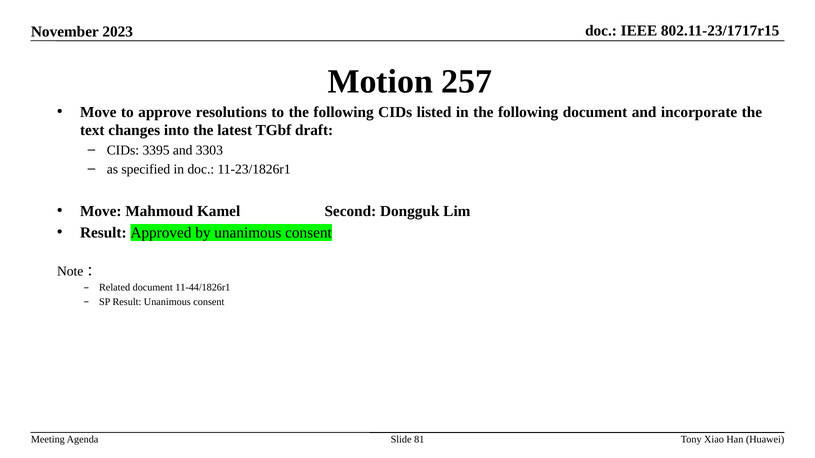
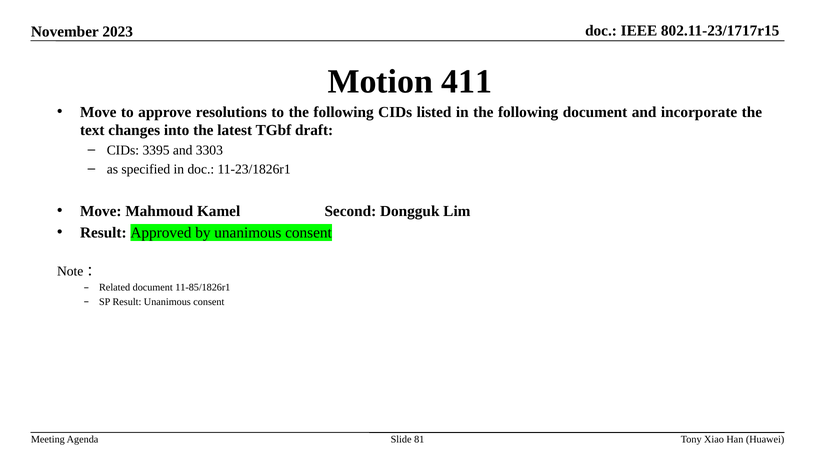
257: 257 -> 411 (467, 82)
11-44/1826r1: 11-44/1826r1 -> 11-85/1826r1 (203, 288)
